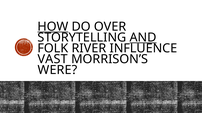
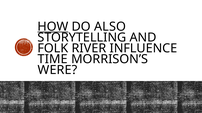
OVER: OVER -> ALSO (110, 27)
AND underline: present -> none (143, 38)
VAST: VAST -> TIME (53, 59)
